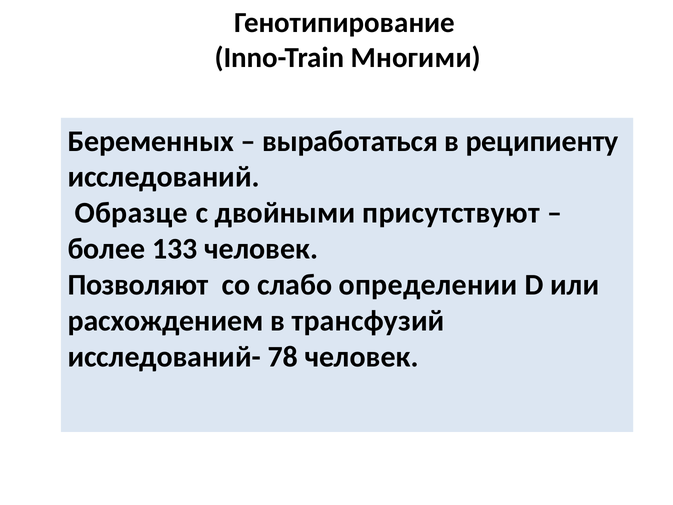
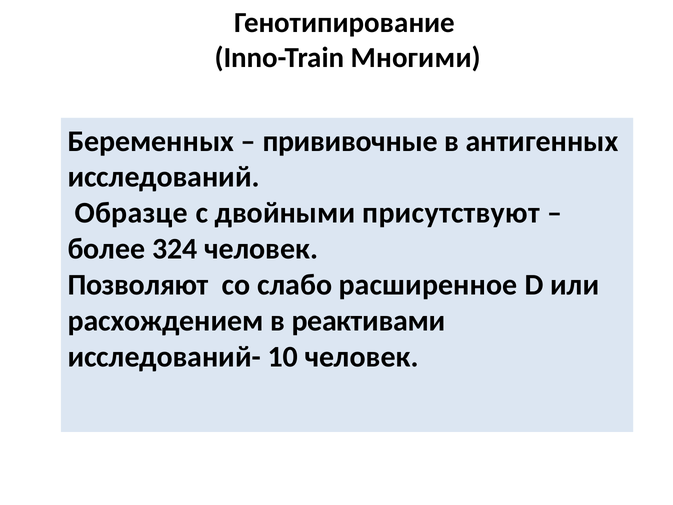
выработаться: выработаться -> прививочные (350, 141)
реципиенту: реципиенту -> антигенных (542, 141)
133: 133 -> 324 (175, 249)
определении: определении -> расширенное (428, 285)
трансфузий: трансфузий -> реактивами (368, 321)
78: 78 -> 10 (283, 357)
